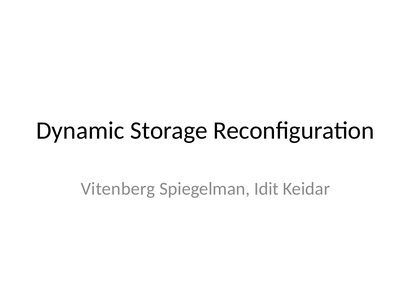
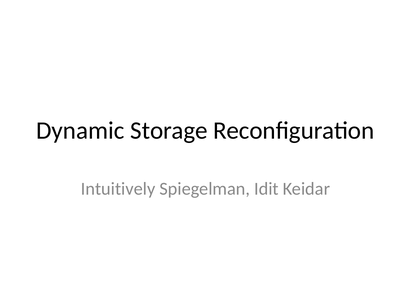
Vitenberg: Vitenberg -> Intuitively (118, 189)
